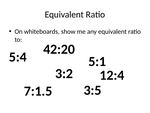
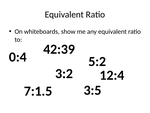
42:20: 42:20 -> 42:39 (59, 49)
5:4: 5:4 -> 0:4 (18, 57)
5:1: 5:1 -> 5:2 (97, 61)
